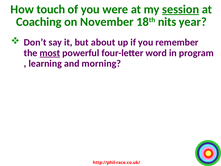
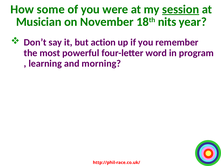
touch: touch -> some (51, 9)
Coaching: Coaching -> Musician (39, 22)
about: about -> action (103, 42)
most underline: present -> none (50, 53)
